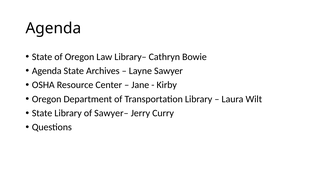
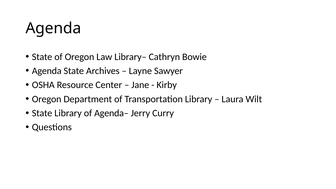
Sawyer–: Sawyer– -> Agenda– (111, 113)
